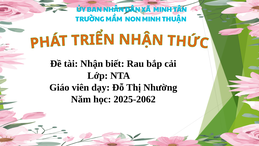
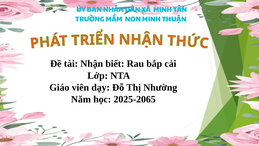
2025-2062: 2025-2062 -> 2025-2065 (135, 99)
